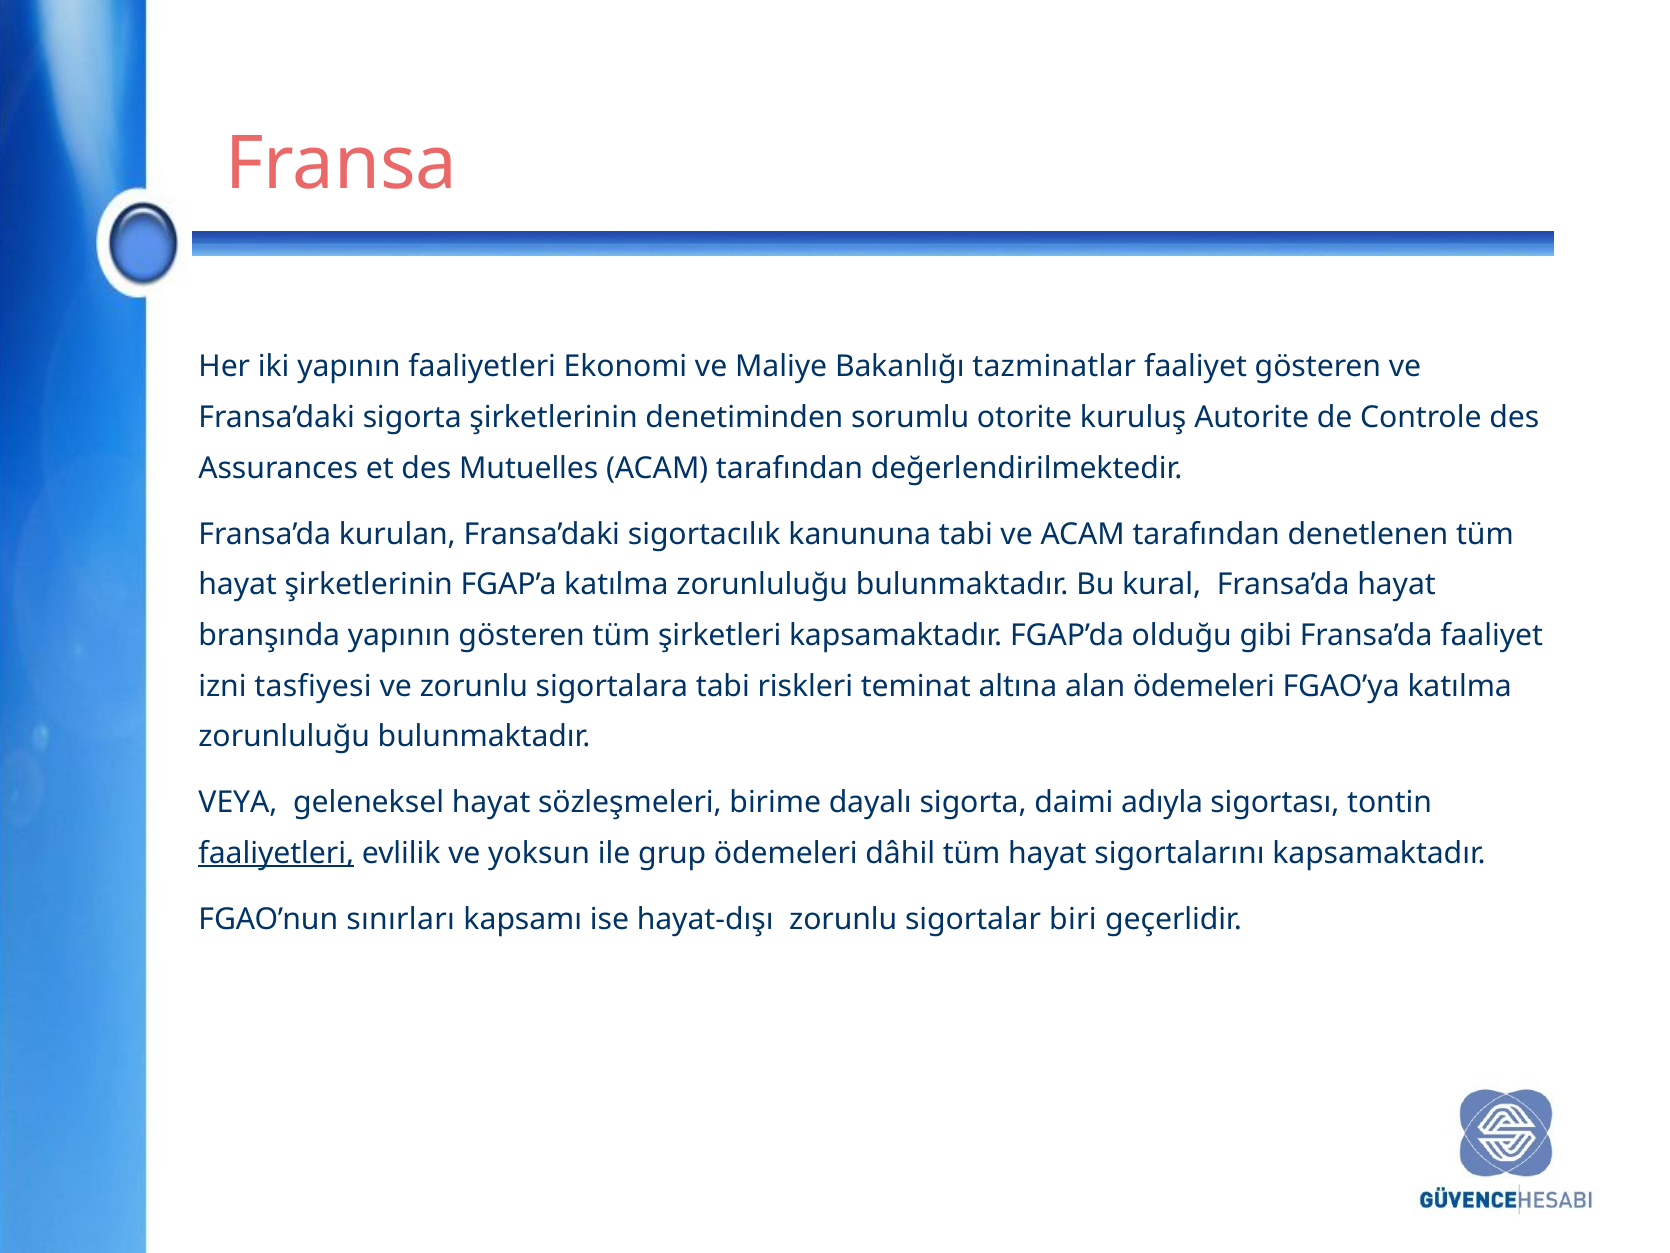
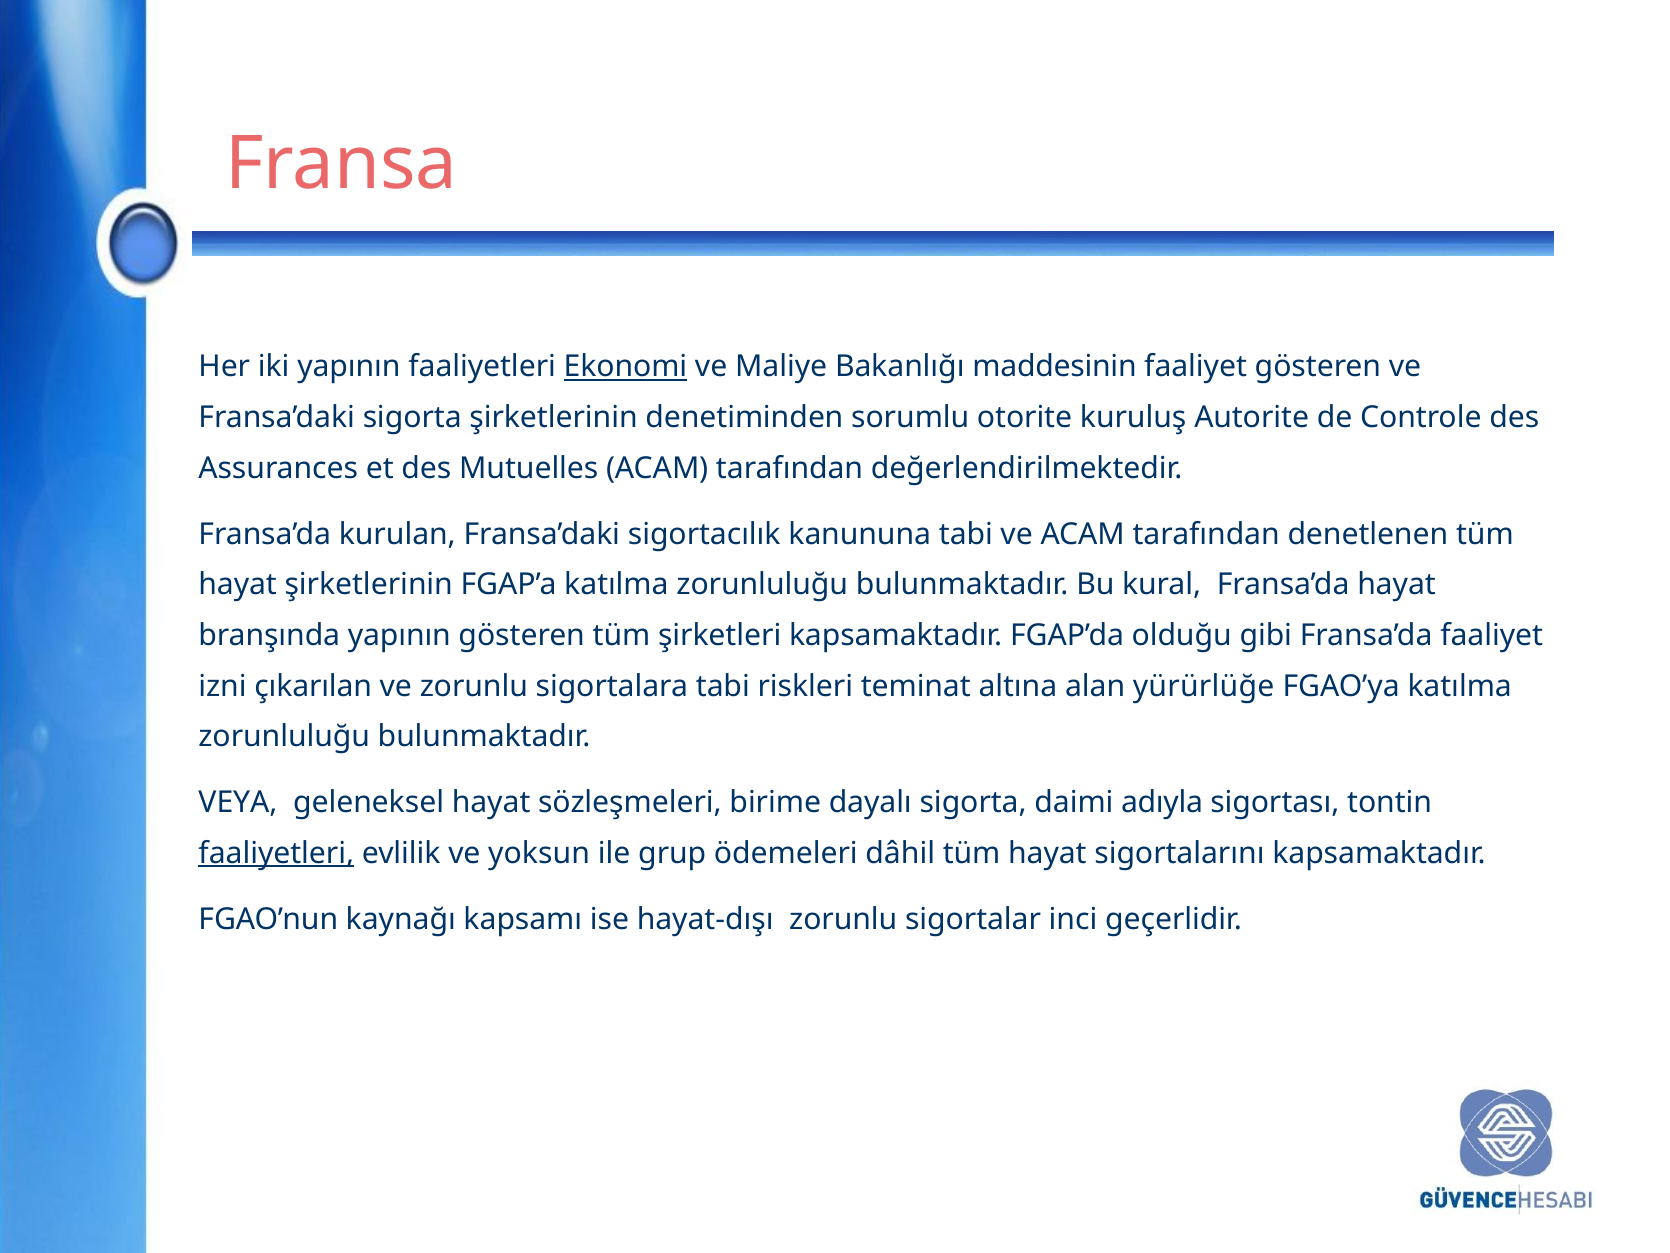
Ekonomi underline: none -> present (625, 367)
tazminatlar: tazminatlar -> maddesinin (1055, 367)
tasfiyesi: tasfiyesi -> çıkarılan (313, 686)
alan ödemeleri: ödemeleri -> yürürlüğe (1204, 686)
sınırları: sınırları -> kaynağı (401, 919)
biri: biri -> inci (1073, 919)
